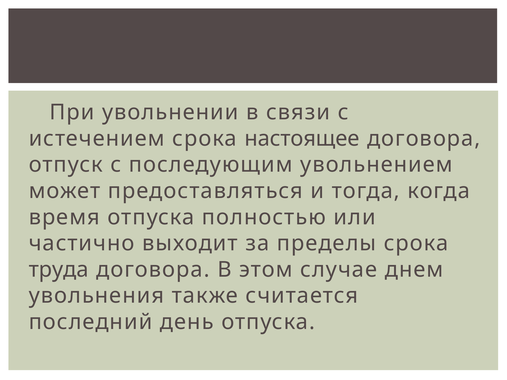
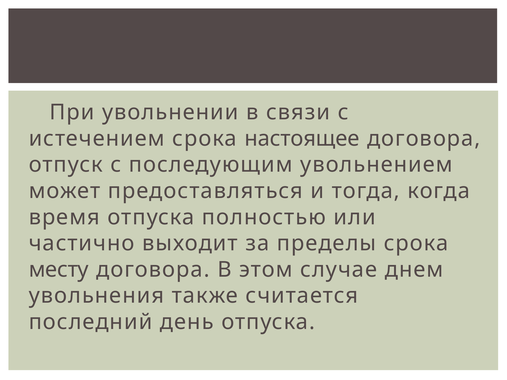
труда: труда -> месту (59, 270)
